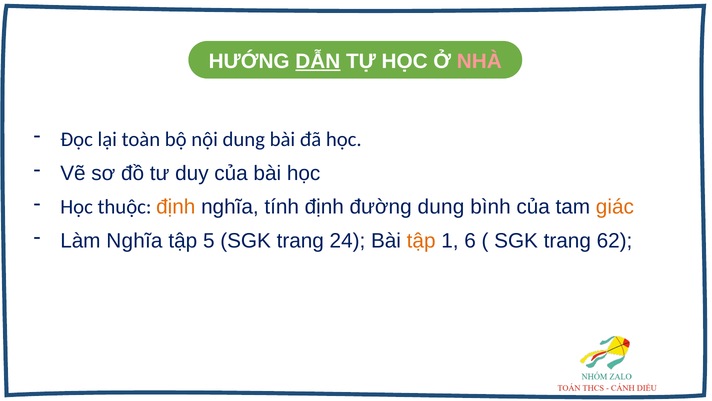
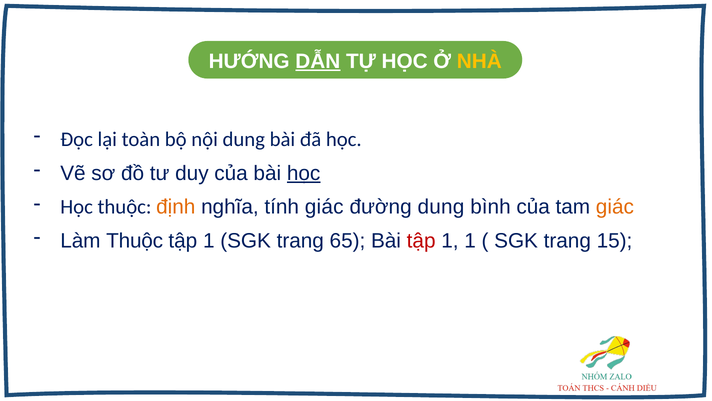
NHÀ colour: pink -> yellow (479, 61)
học underline: none -> present (304, 173)
tính định: định -> giác (324, 207)
Làm Nghĩa: Nghĩa -> Thuộc (135, 241)
5: 5 -> 1 (209, 241)
24: 24 -> 65 (347, 241)
tập colour: orange -> red (421, 241)
1 6: 6 -> 1 (470, 241)
62: 62 -> 15 (615, 241)
